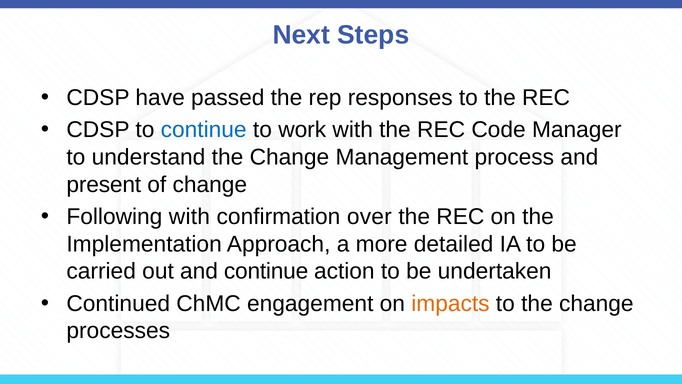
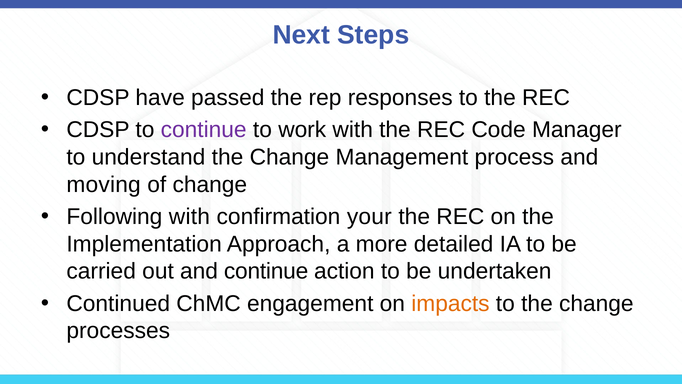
continue colour: blue -> purple (204, 130)
present: present -> moving (104, 184)
over: over -> your (369, 217)
